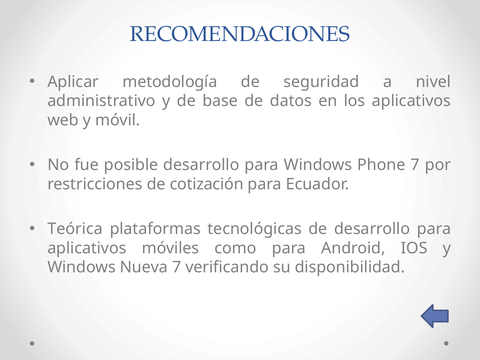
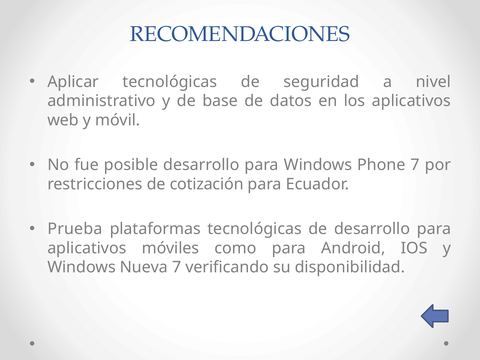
Aplicar metodología: metodología -> tecnológicas (170, 82)
Teórica: Teórica -> Prueba (75, 229)
